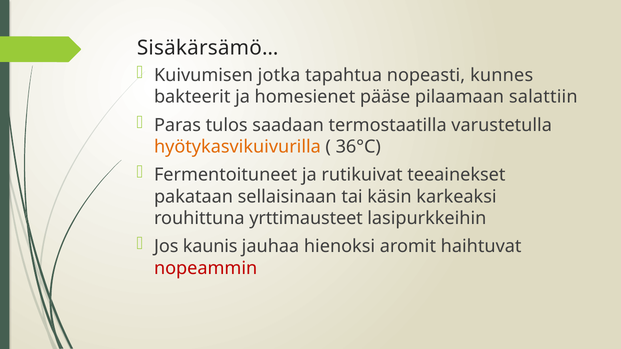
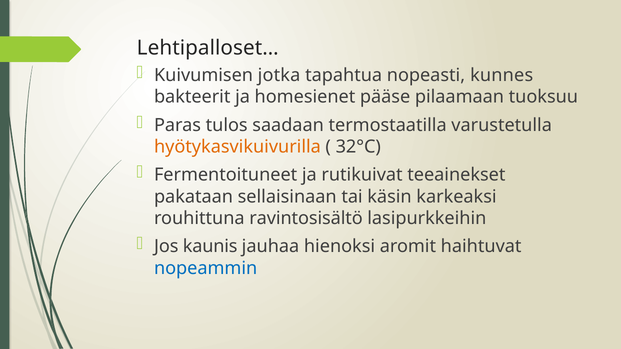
Sisäkärsämö…: Sisäkärsämö… -> Lehtipalloset… (208, 48)
salattiin: salattiin -> tuoksuu (543, 97)
36°C: 36°C -> 32°C (358, 147)
yrttimausteet: yrttimausteet -> ravintosisältö (306, 218)
nopeammin colour: red -> blue (206, 268)
